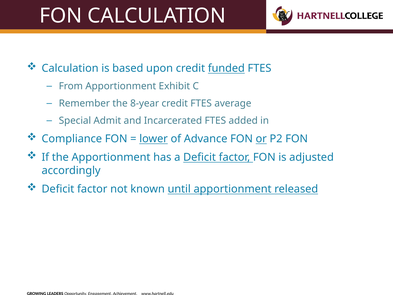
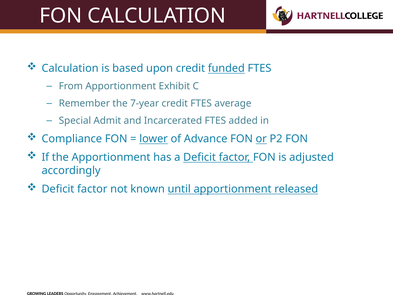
8-year: 8-year -> 7-year (145, 103)
